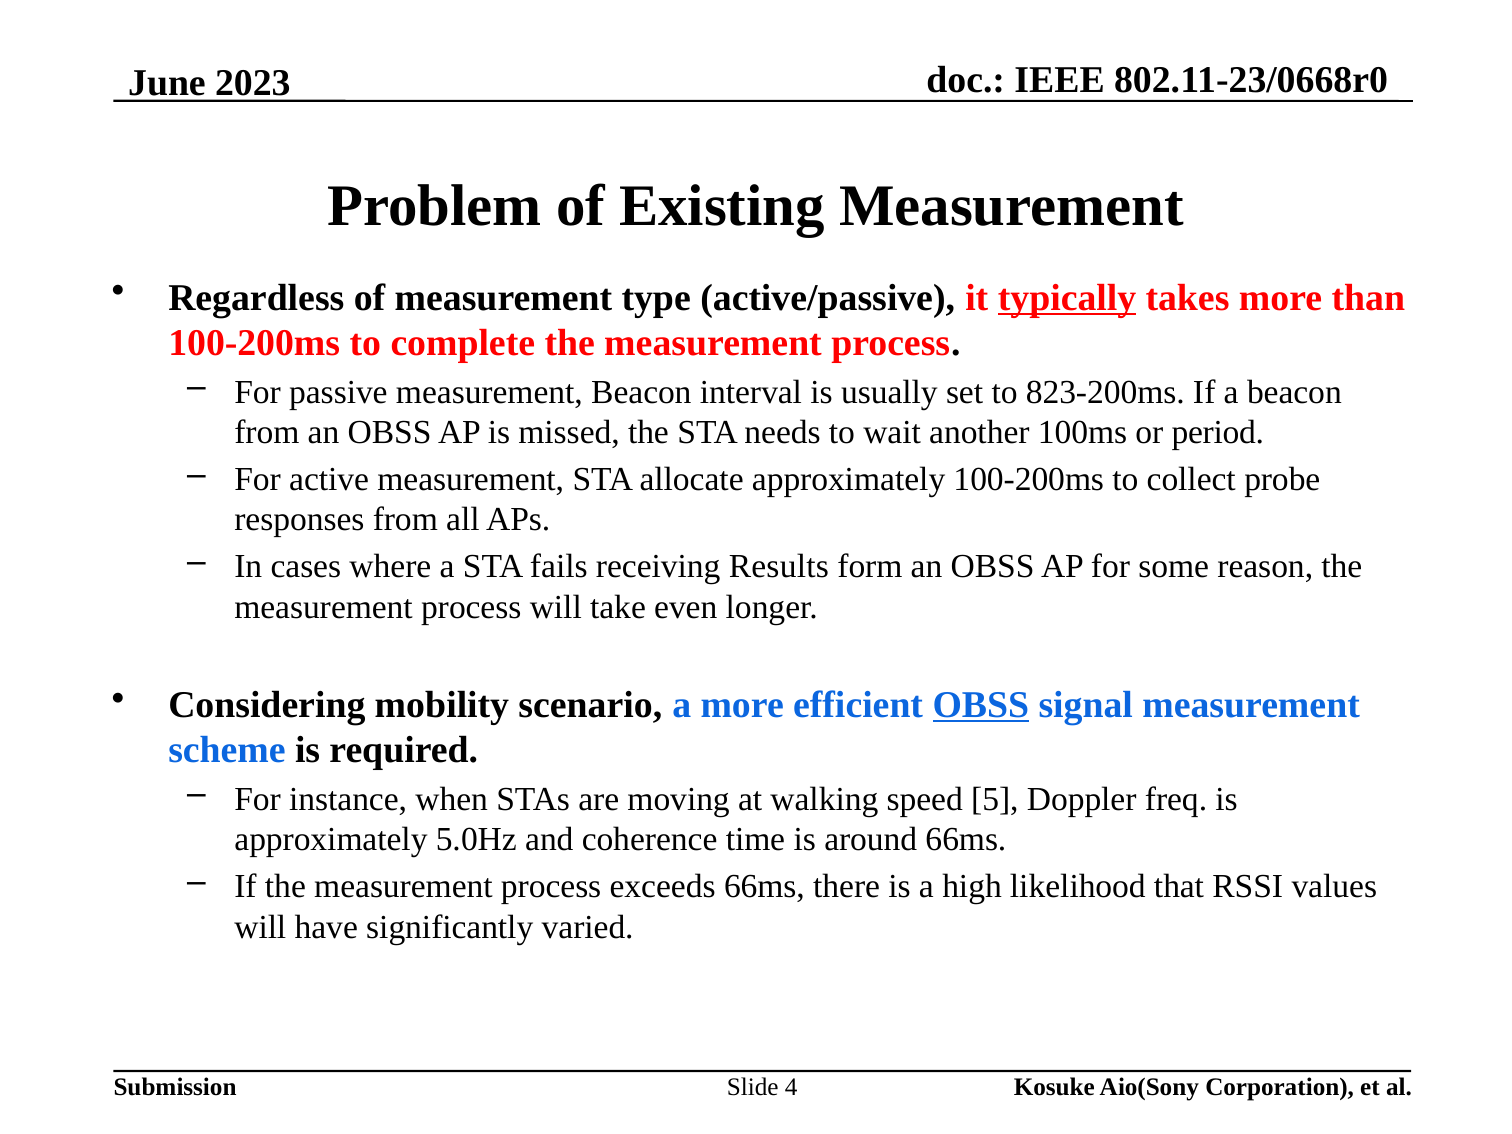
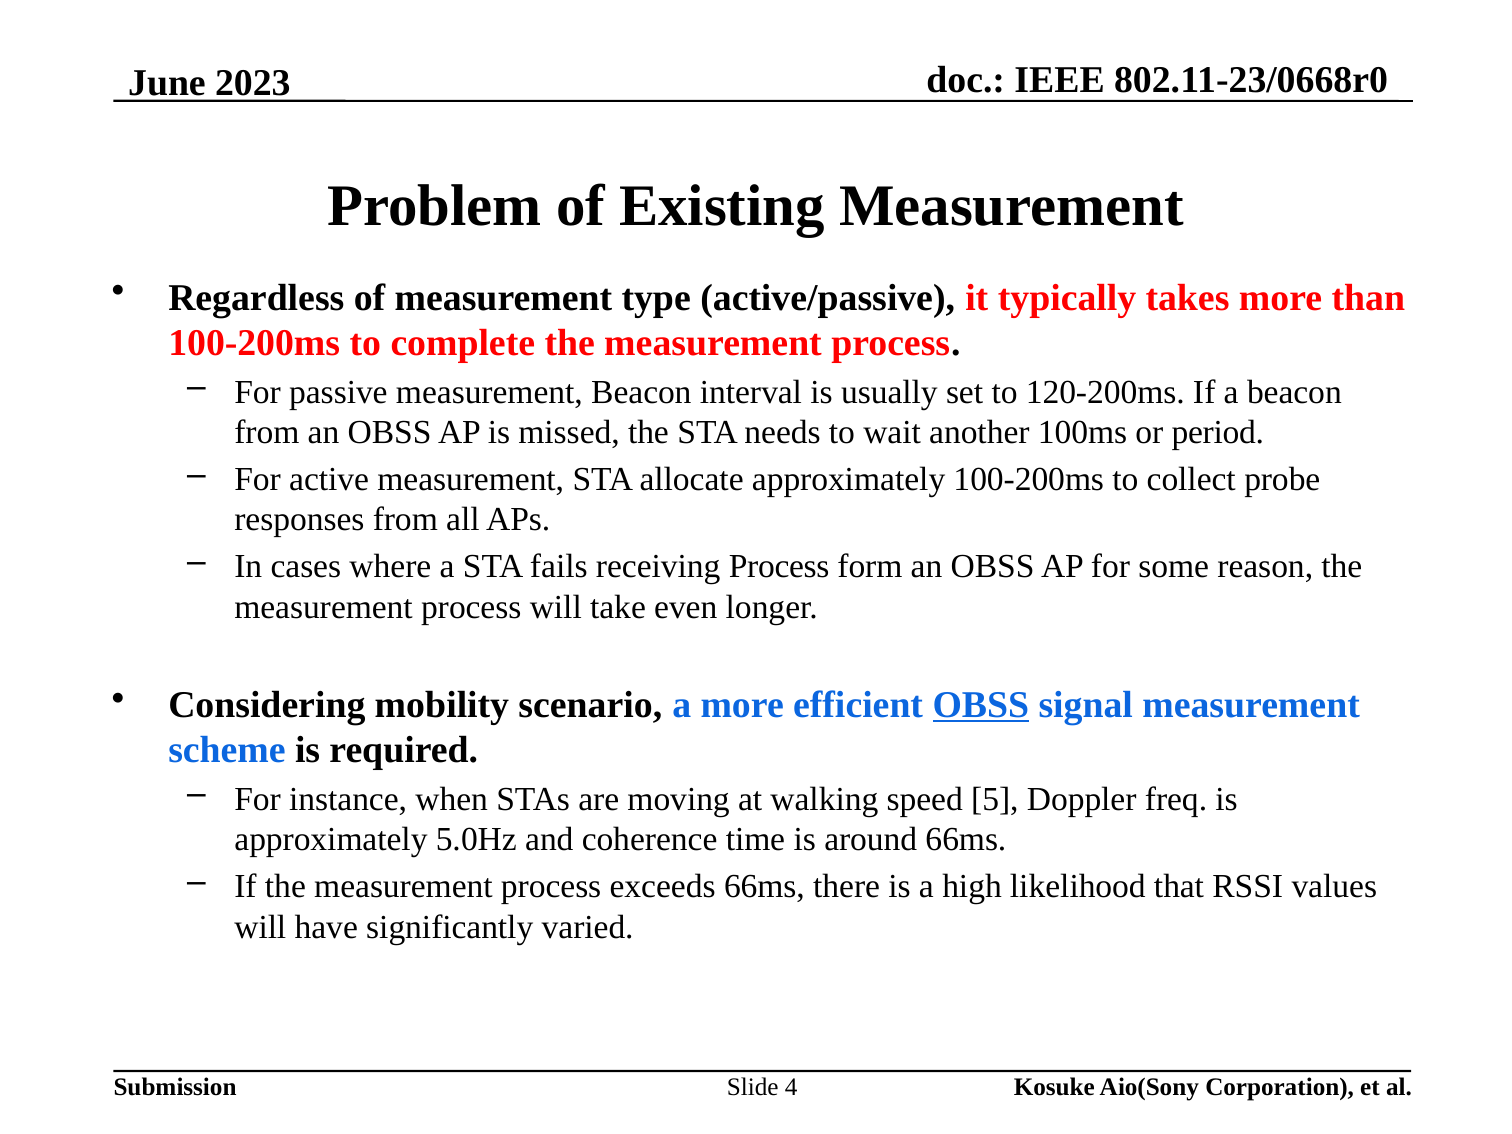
typically underline: present -> none (1067, 298)
823-200ms: 823-200ms -> 120-200ms (1105, 392)
receiving Results: Results -> Process (779, 567)
